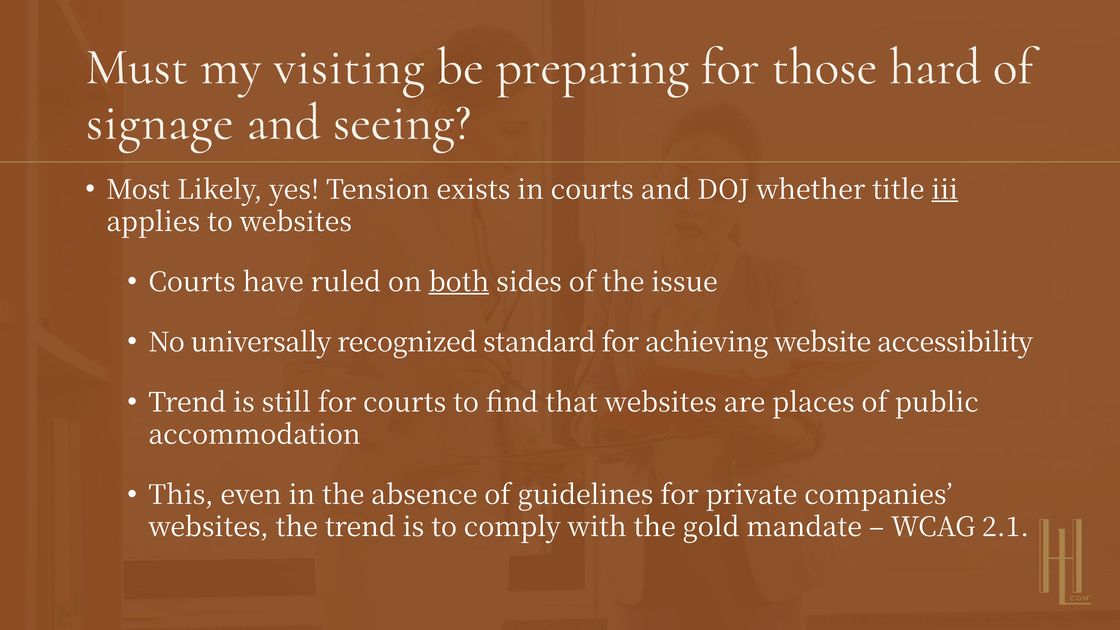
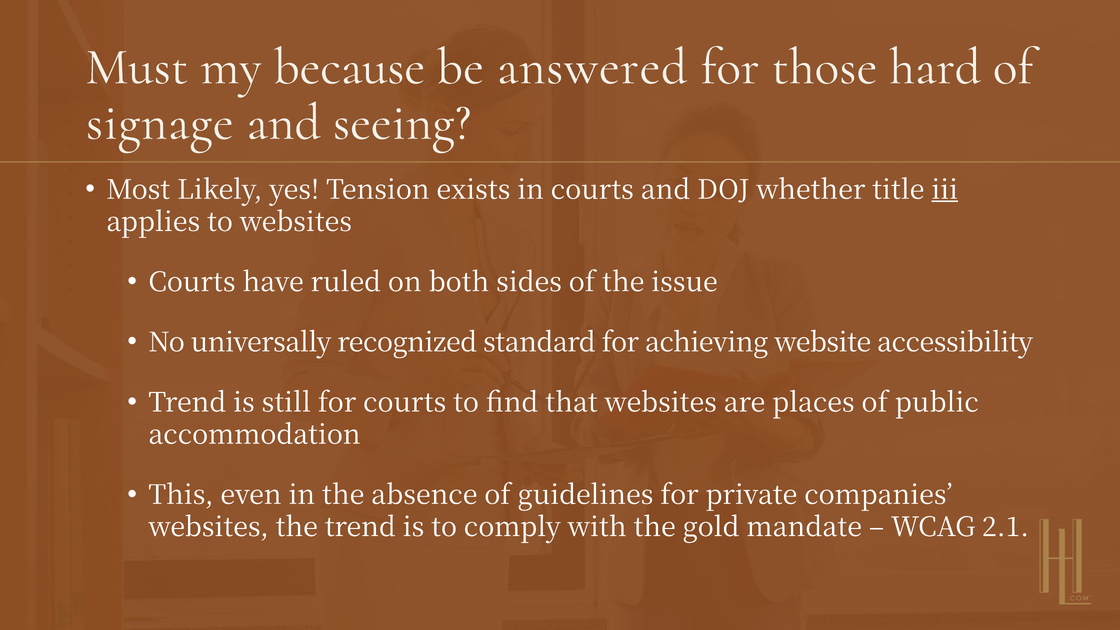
visiting: visiting -> because (349, 66)
preparing: preparing -> answered (592, 66)
both underline: present -> none (459, 282)
